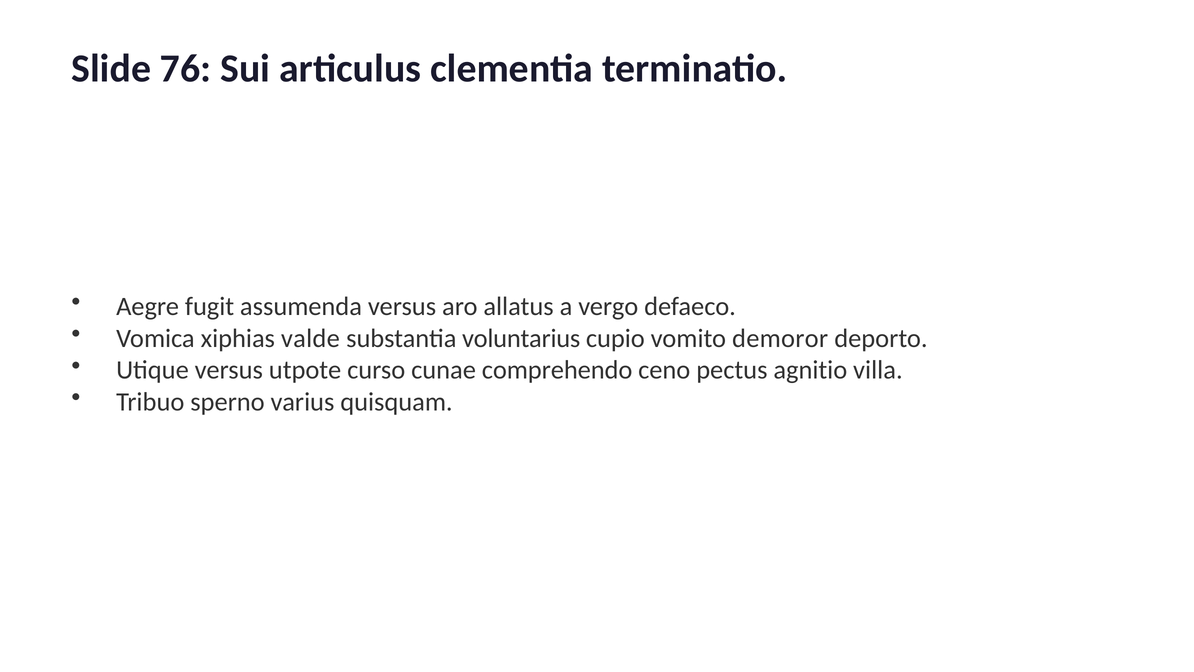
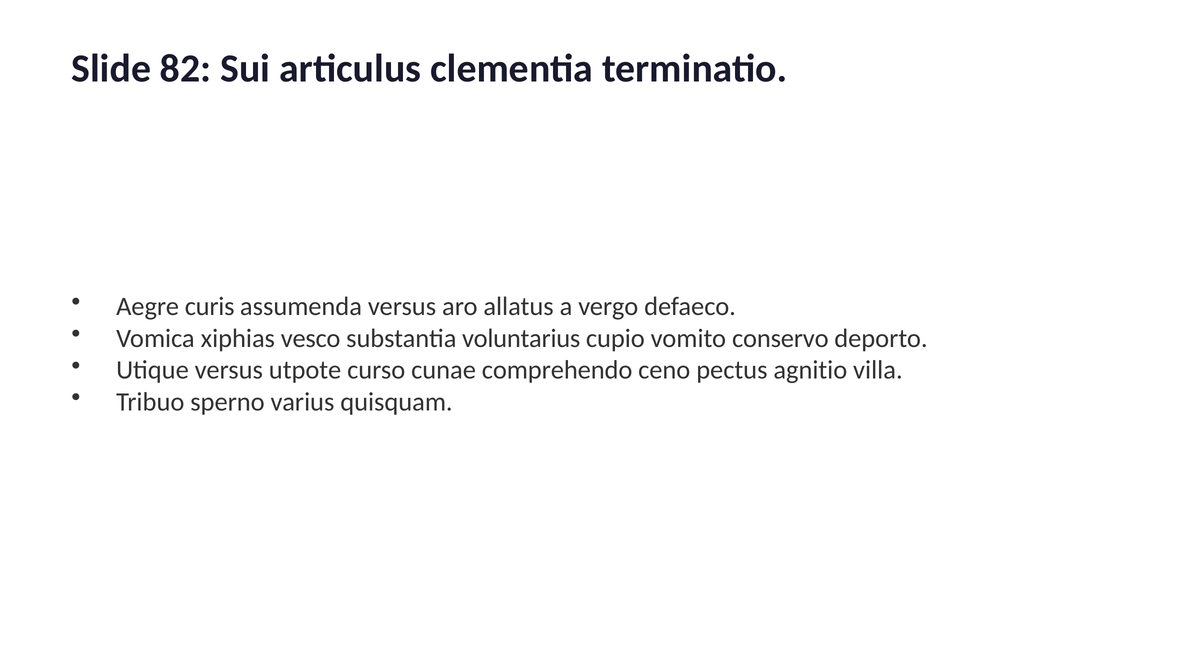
76: 76 -> 82 (186, 68)
fugit: fugit -> curis (210, 306)
valde: valde -> vesco (311, 338)
demoror: demoror -> conservo (780, 338)
